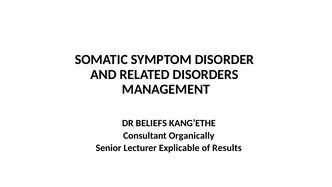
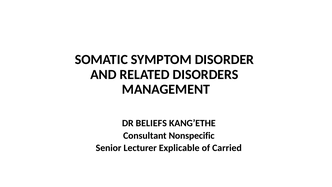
Organically: Organically -> Nonspecific (192, 135)
Results: Results -> Carried (227, 148)
